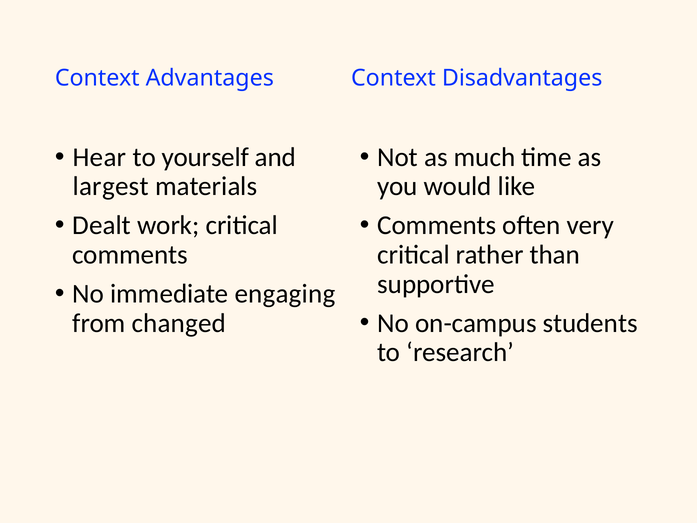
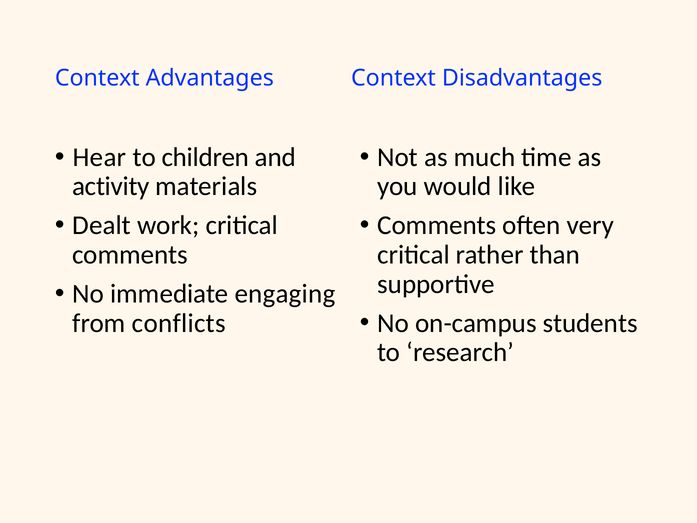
yourself: yourself -> children (205, 157)
largest: largest -> activity (111, 186)
changed: changed -> conflicts (179, 323)
